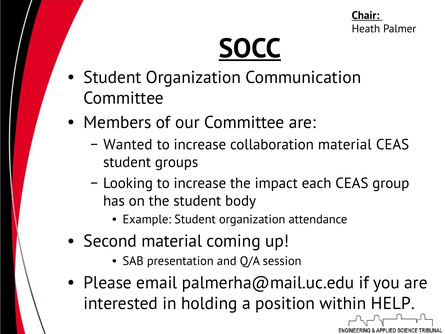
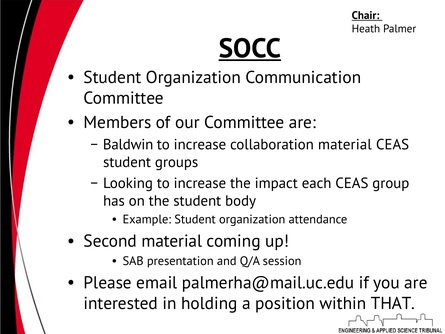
Wanted: Wanted -> Baldwin (128, 144)
HELP: HELP -> THAT (393, 303)
